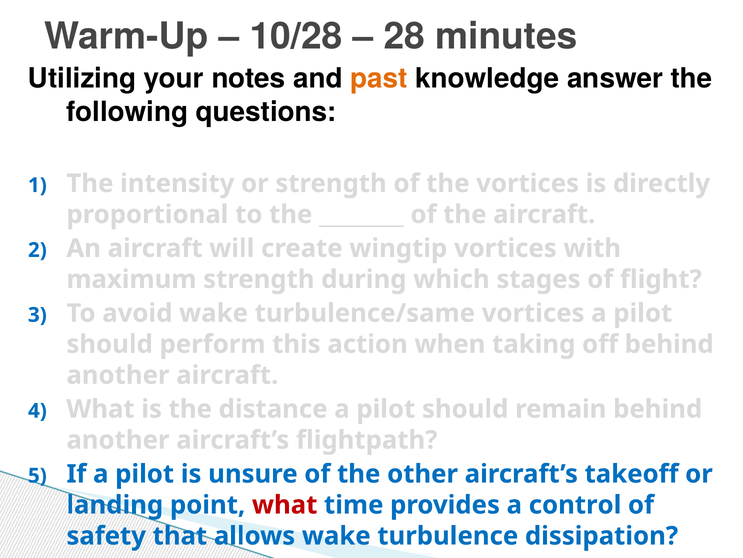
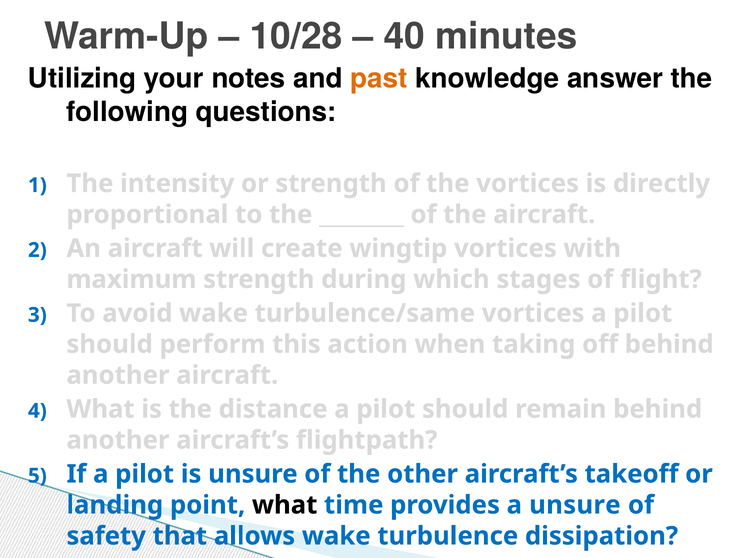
28: 28 -> 40 (404, 37)
what colour: red -> black (285, 504)
a control: control -> unsure (575, 504)
